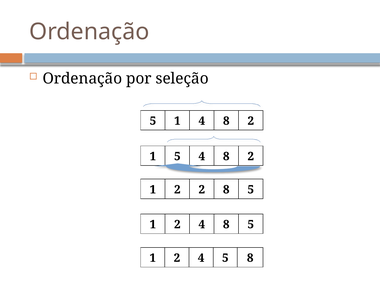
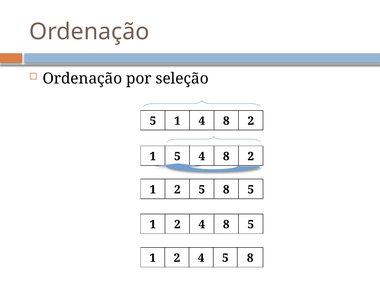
2 2: 2 -> 5 (202, 190)
